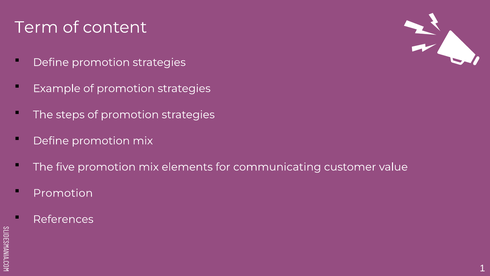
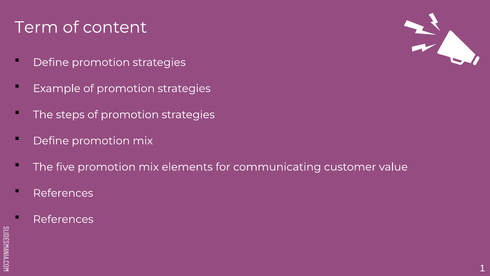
Promotion: Promotion -> References (63, 193)
